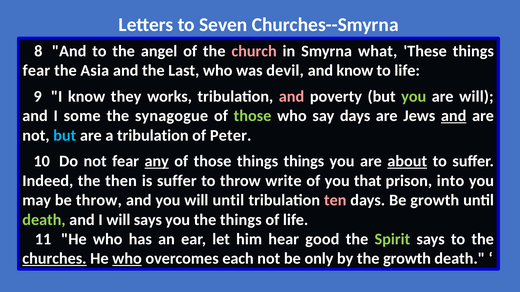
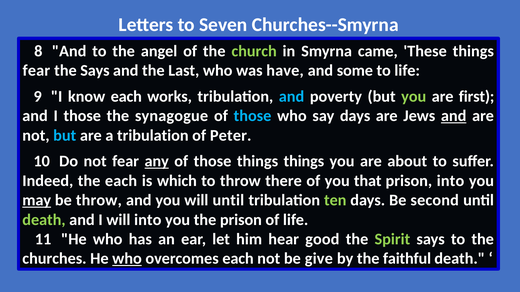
church colour: pink -> light green (254, 51)
what: what -> came (378, 51)
the Asia: Asia -> Says (95, 71)
devil: devil -> have (285, 71)
and know: know -> some (355, 71)
know they: they -> each (126, 97)
and colour: pink -> light blue (292, 97)
are will: will -> first (477, 97)
I some: some -> those (82, 116)
those colour: light green -> light blue (253, 116)
about underline: present -> none (407, 162)
the then: then -> each (121, 181)
is suffer: suffer -> which (177, 181)
write: write -> there (284, 181)
may underline: none -> present (37, 201)
ten colour: pink -> light green (335, 201)
Be growth: growth -> second (435, 201)
will says: says -> into (148, 220)
the things: things -> prison (241, 220)
churches underline: present -> none (54, 259)
only: only -> give (319, 259)
the growth: growth -> faithful (407, 259)
